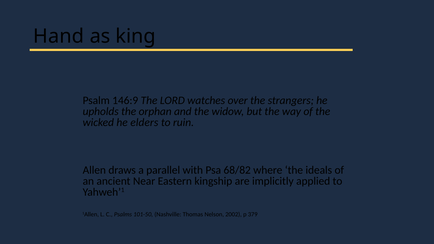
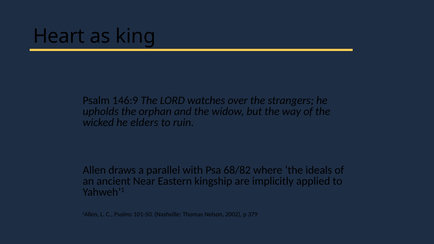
Hand: Hand -> Heart (59, 36)
